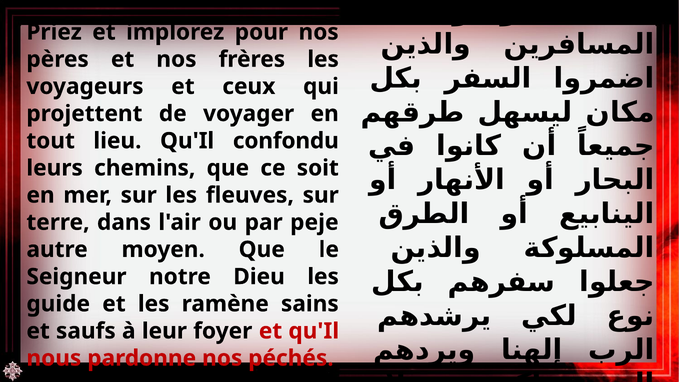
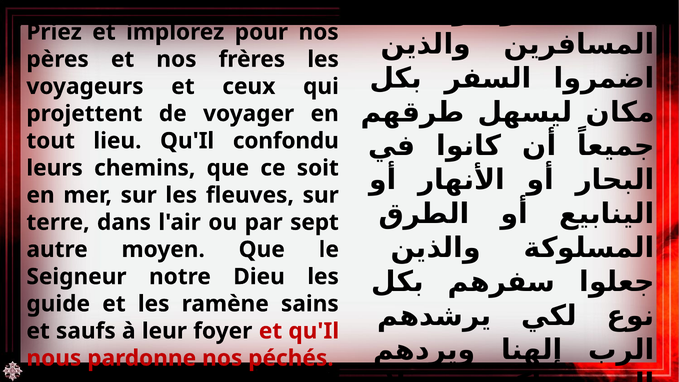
peje: peje -> sept (314, 222)
